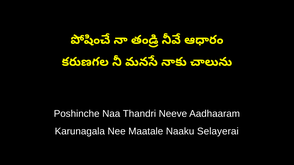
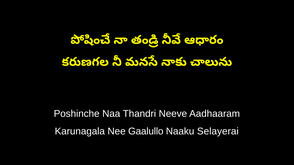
Maatale: Maatale -> Gaalullo (146, 132)
